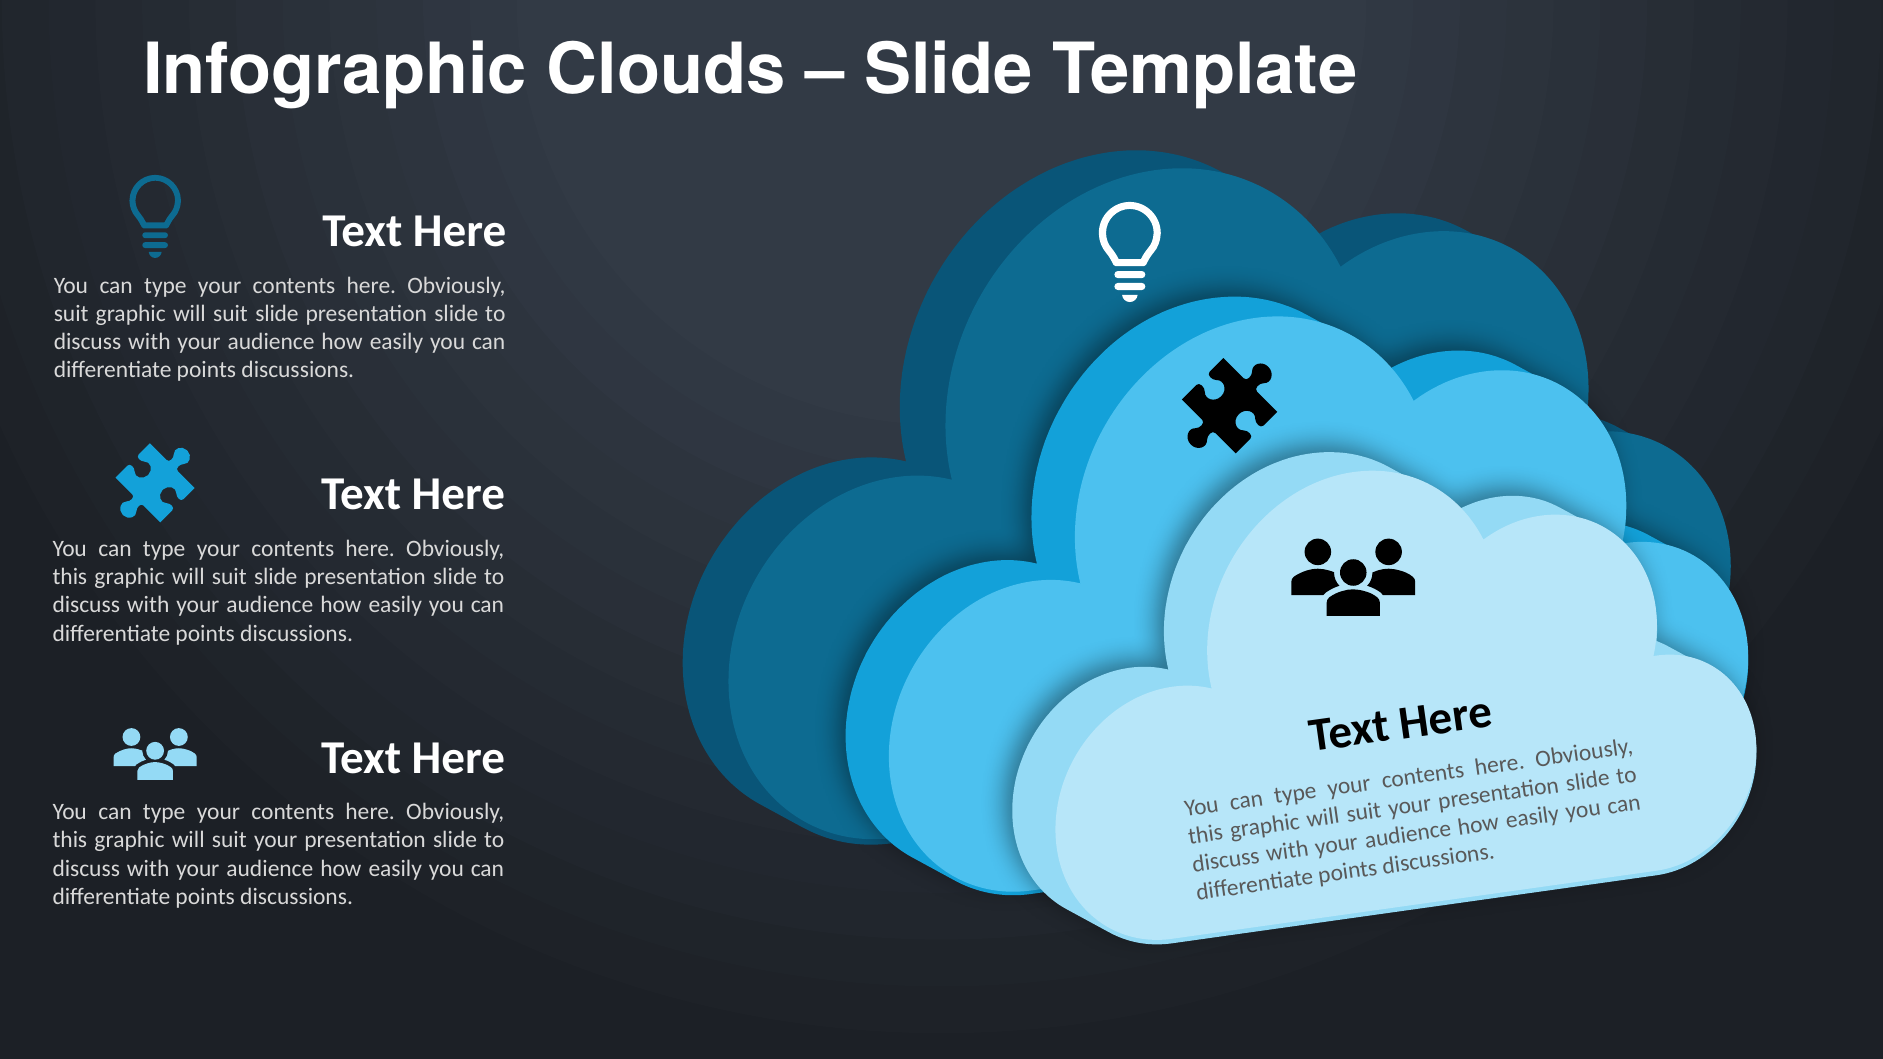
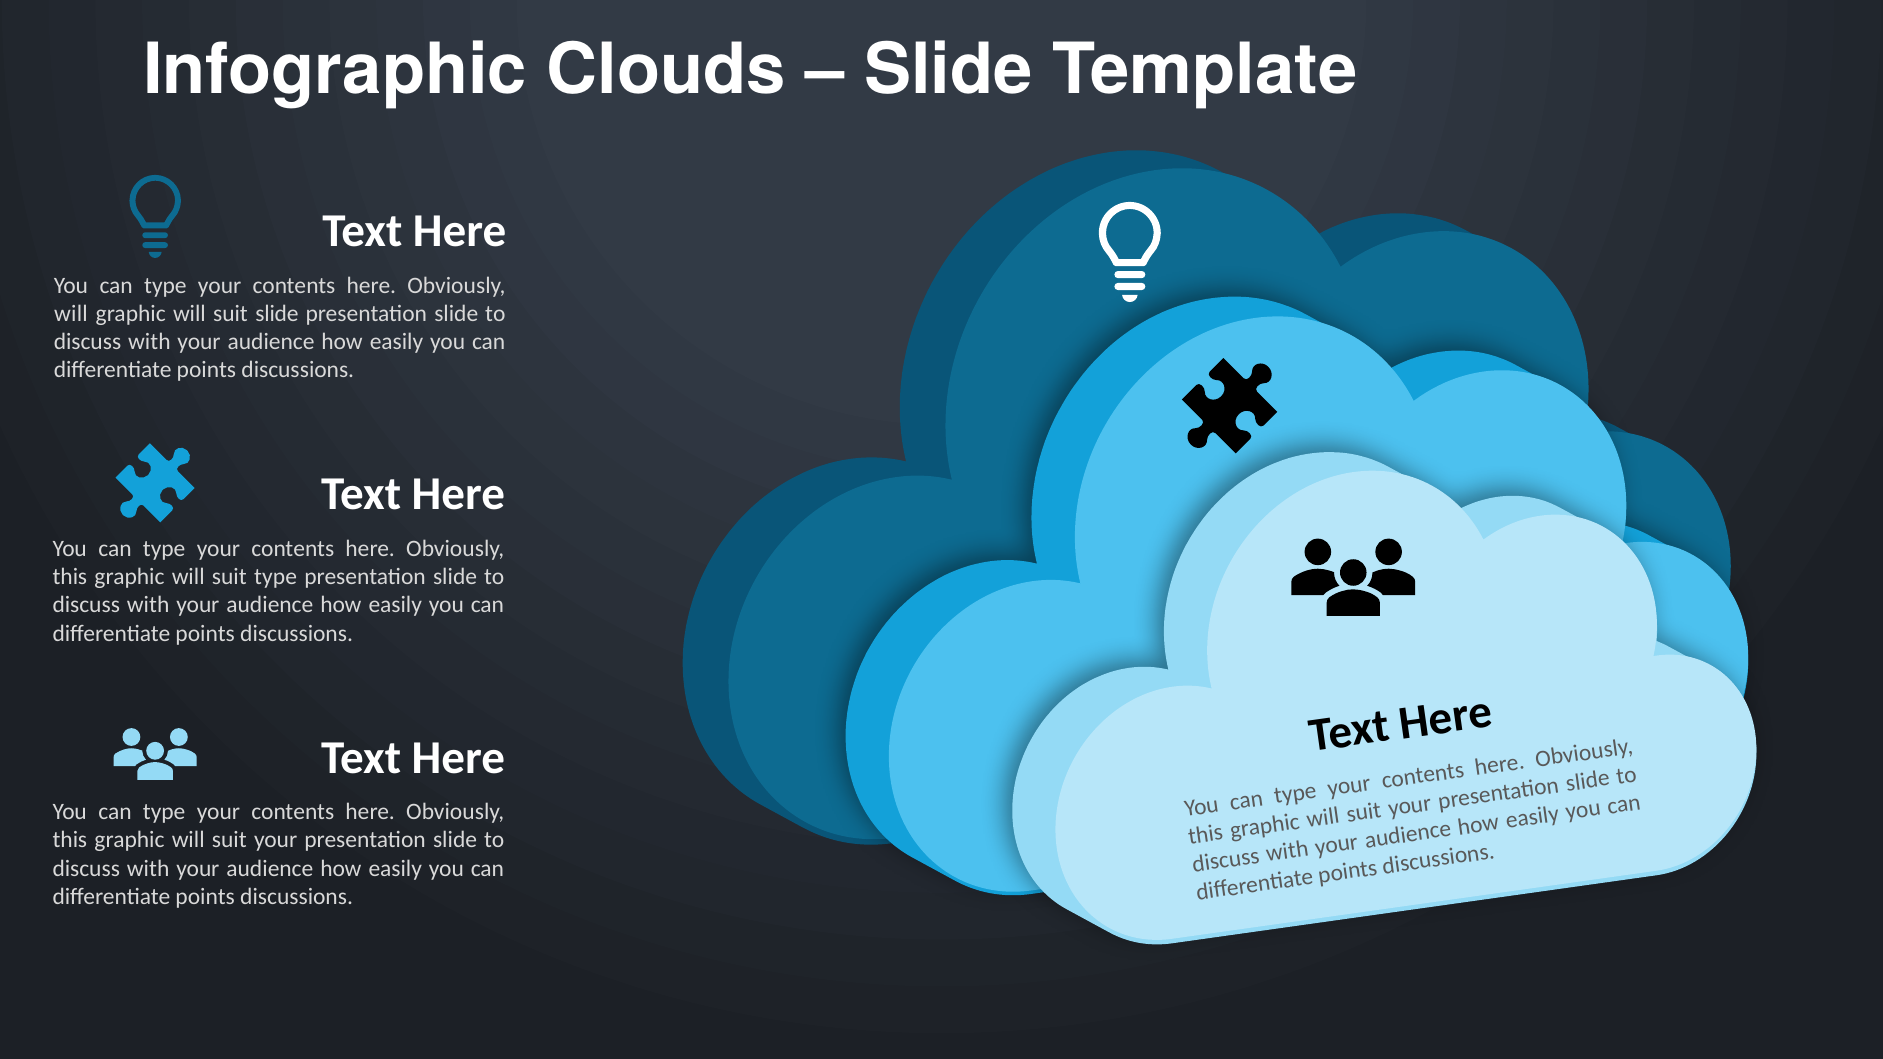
suit: suit -> will (71, 314)
slide: slide -> type (276, 577)
